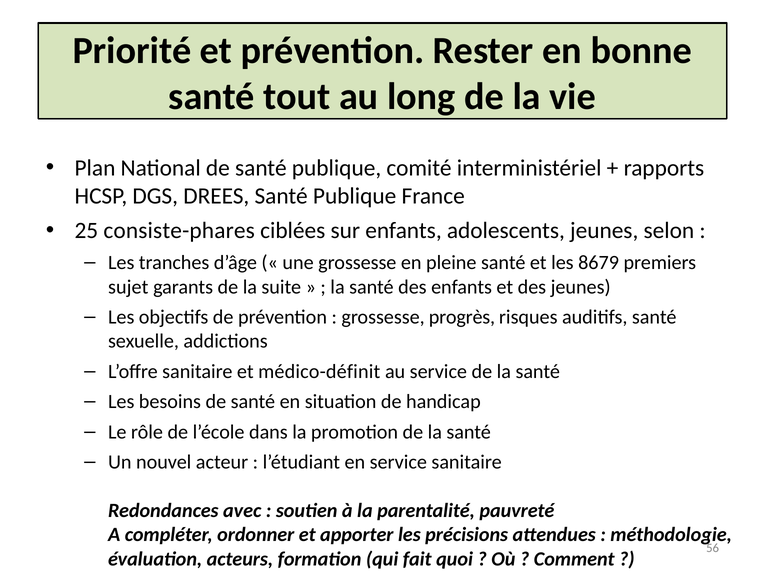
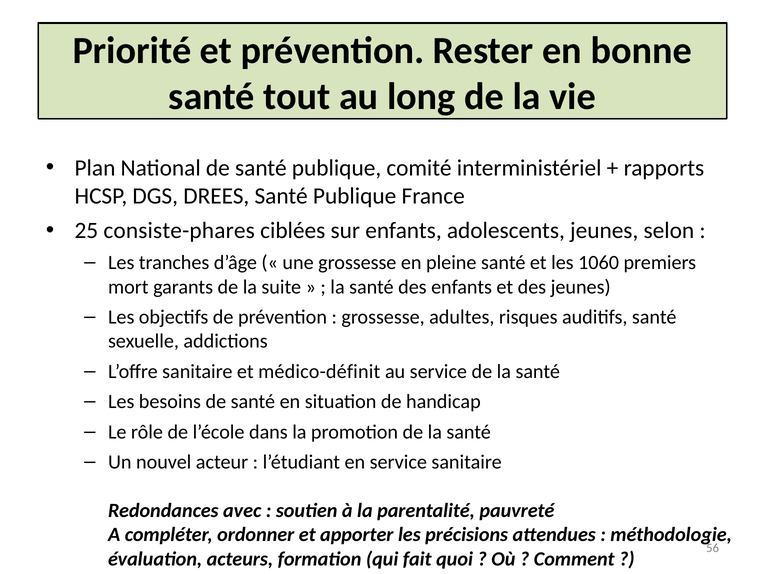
8679: 8679 -> 1060 (599, 263)
sujet: sujet -> mort (128, 287)
progrès: progrès -> adultes (462, 317)
